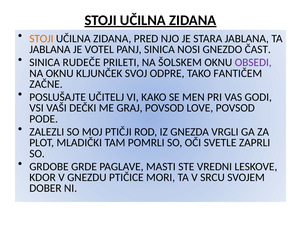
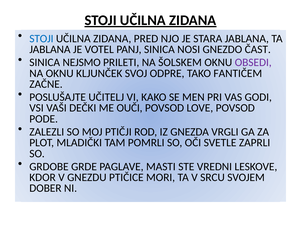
STOJI colour: orange -> blue (41, 39)
RUDEČE: RUDEČE -> NEJSMO (82, 62)
GRAJ: GRAJ -> OUČI (130, 108)
